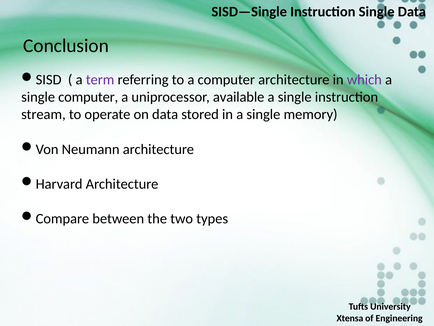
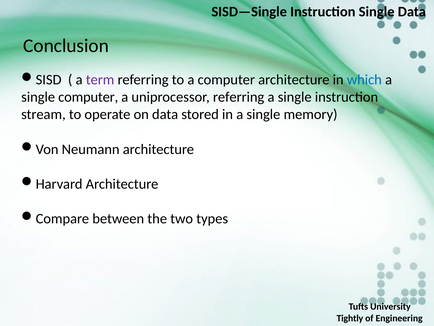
which colour: purple -> blue (364, 80)
uniprocessor available: available -> referring (239, 97)
Xtensa: Xtensa -> Tightly (350, 318)
